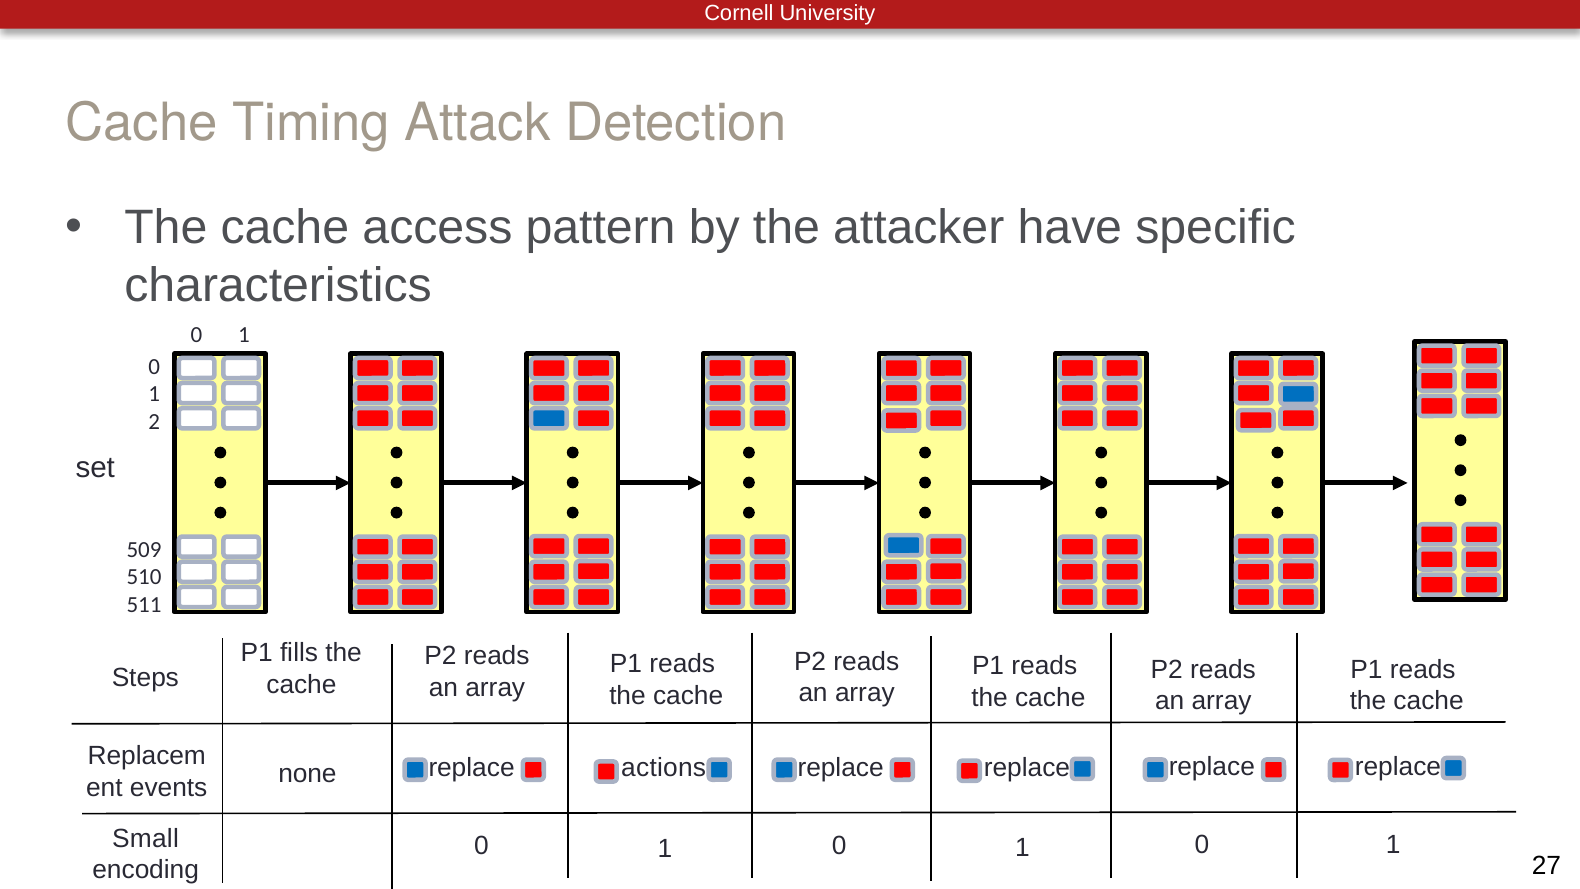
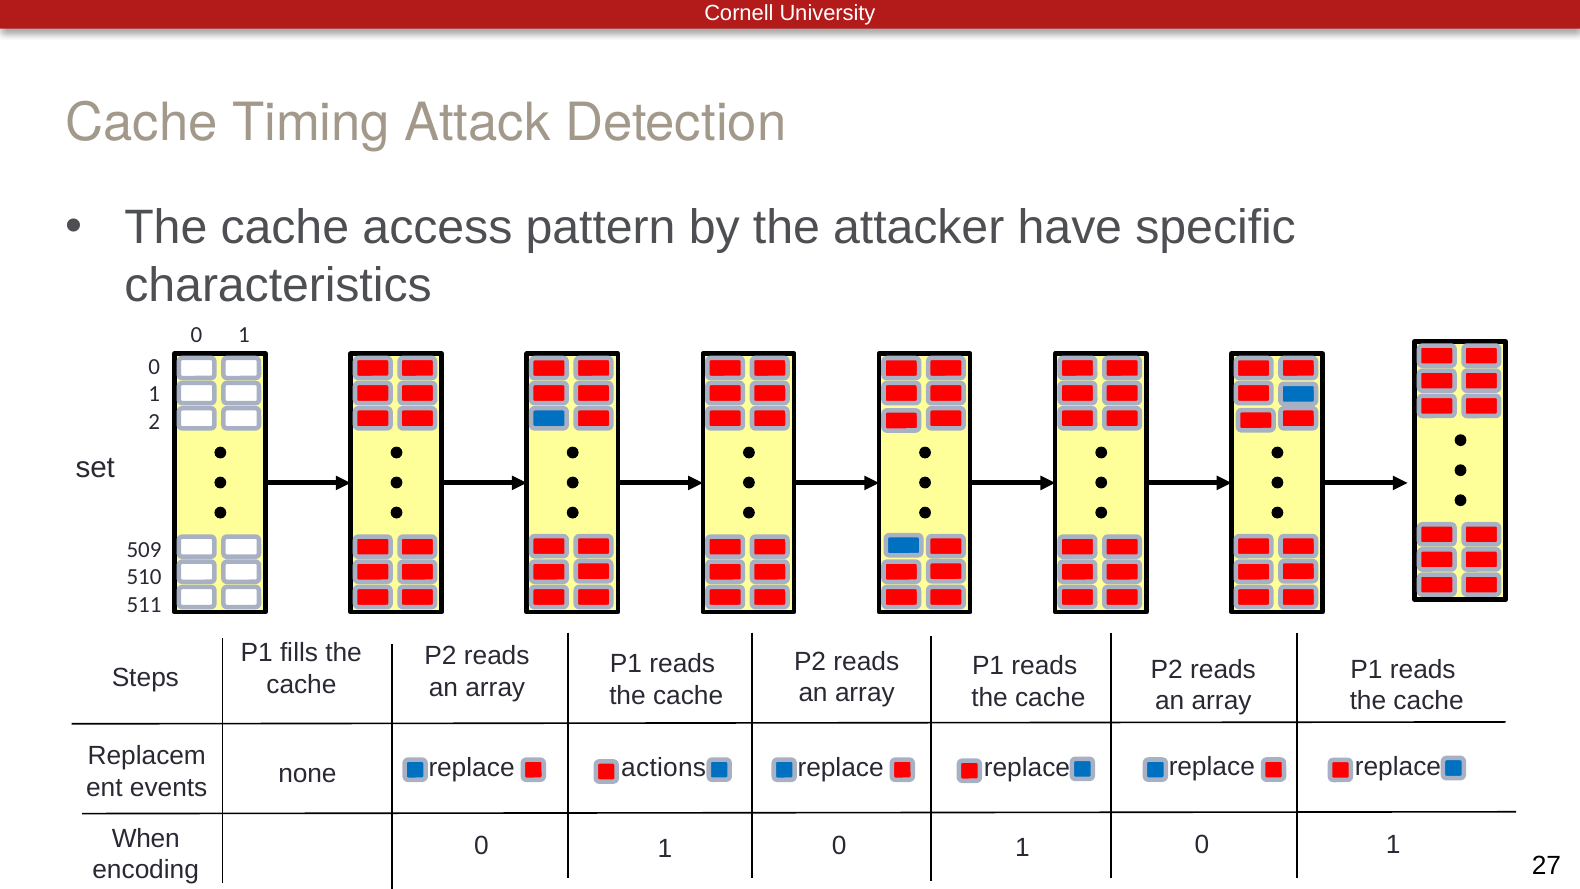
Small: Small -> When (146, 838)
